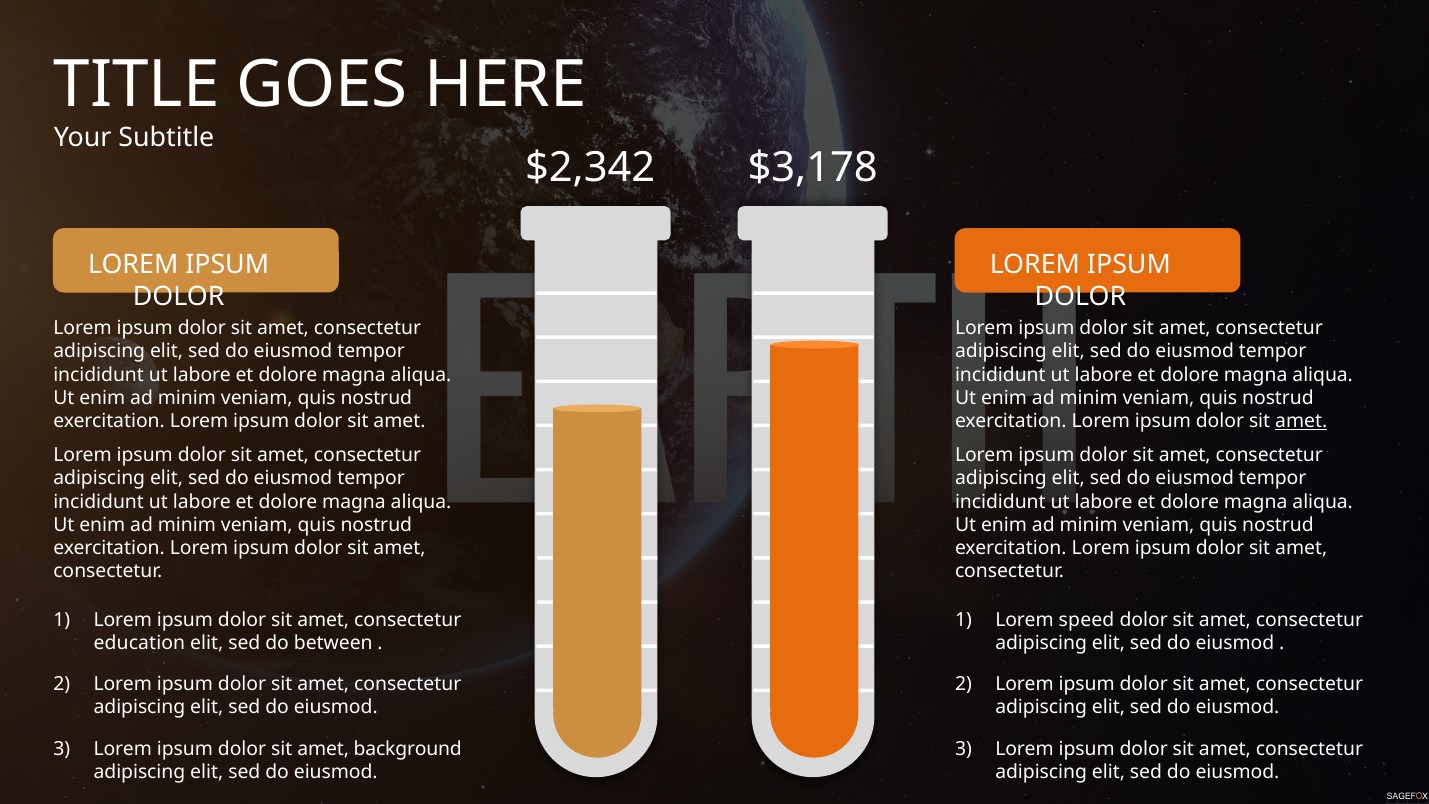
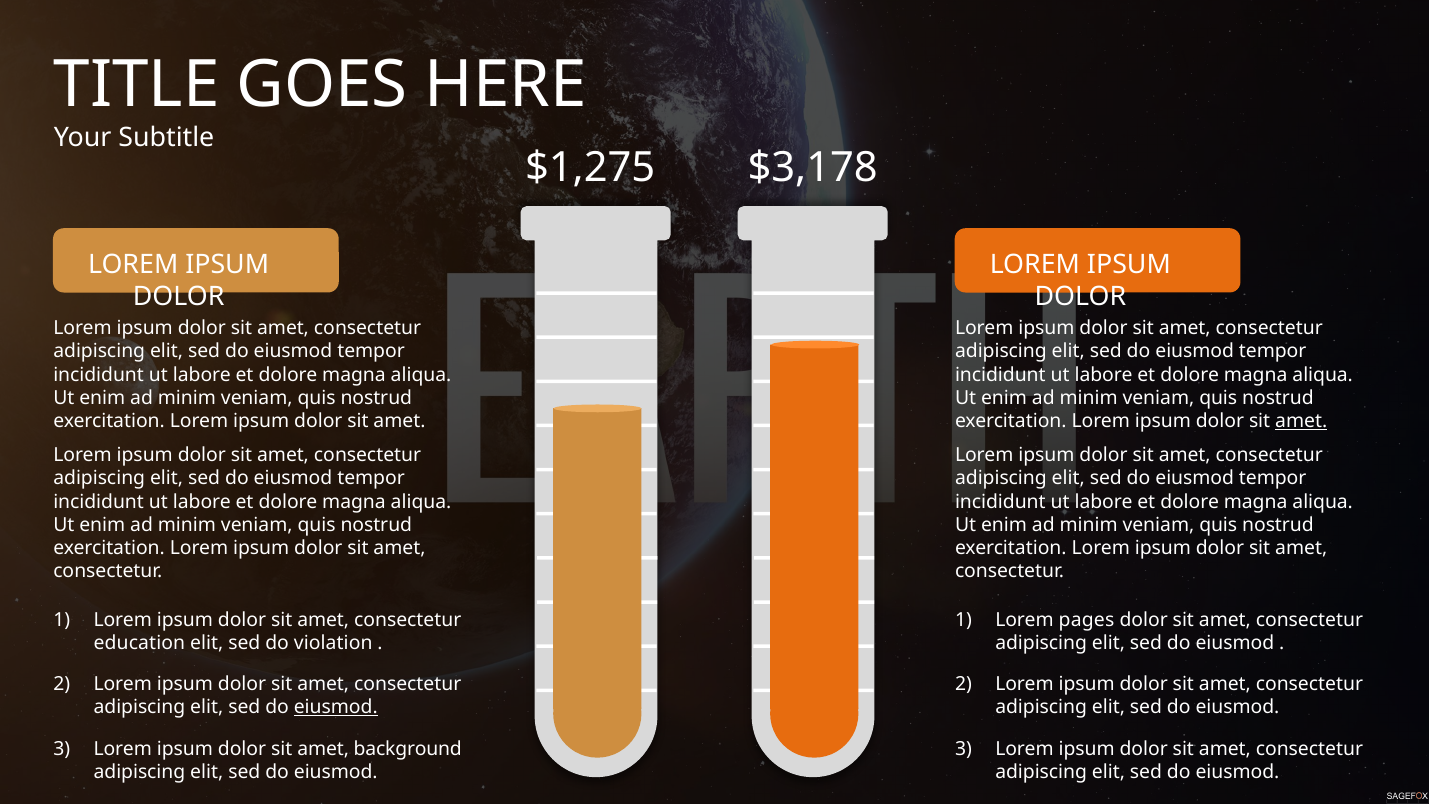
$2,342: $2,342 -> $1,275 (590, 168)
speed: speed -> pages (1087, 620)
between: between -> violation (333, 643)
eiusmod underline: none -> present (336, 707)
